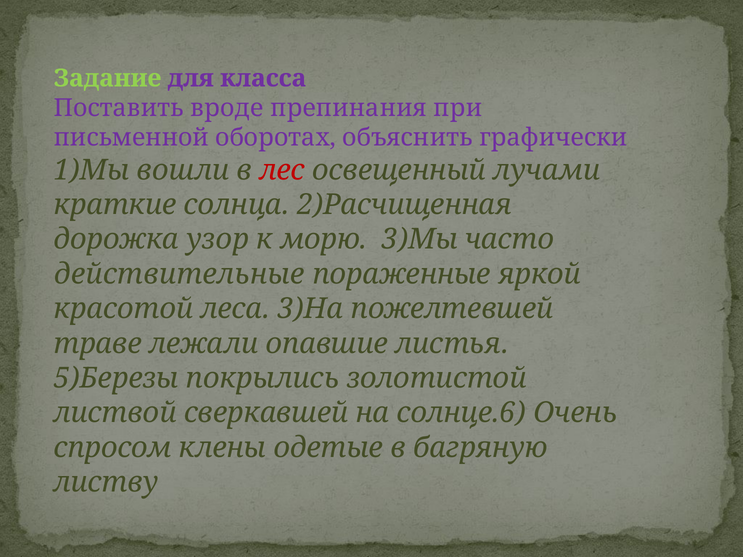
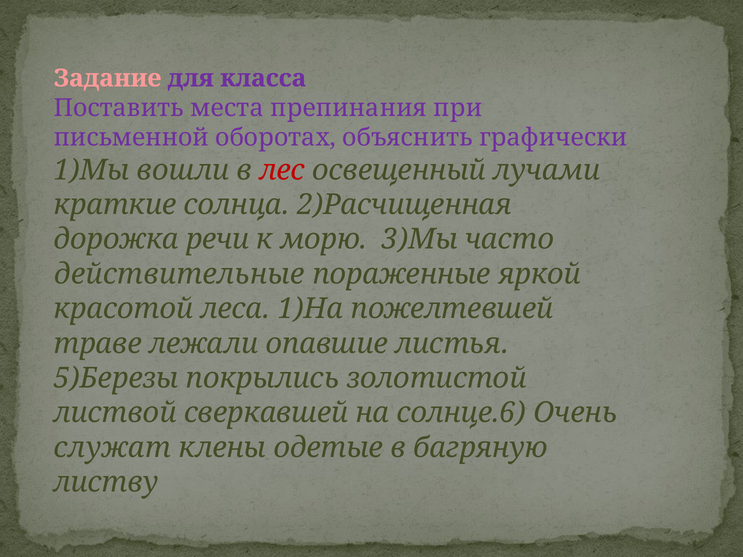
Задание colour: light green -> pink (108, 78)
вроде: вроде -> места (227, 108)
узор: узор -> речи (218, 240)
3)На: 3)На -> 1)На (310, 309)
спросом: спросом -> служат (112, 448)
